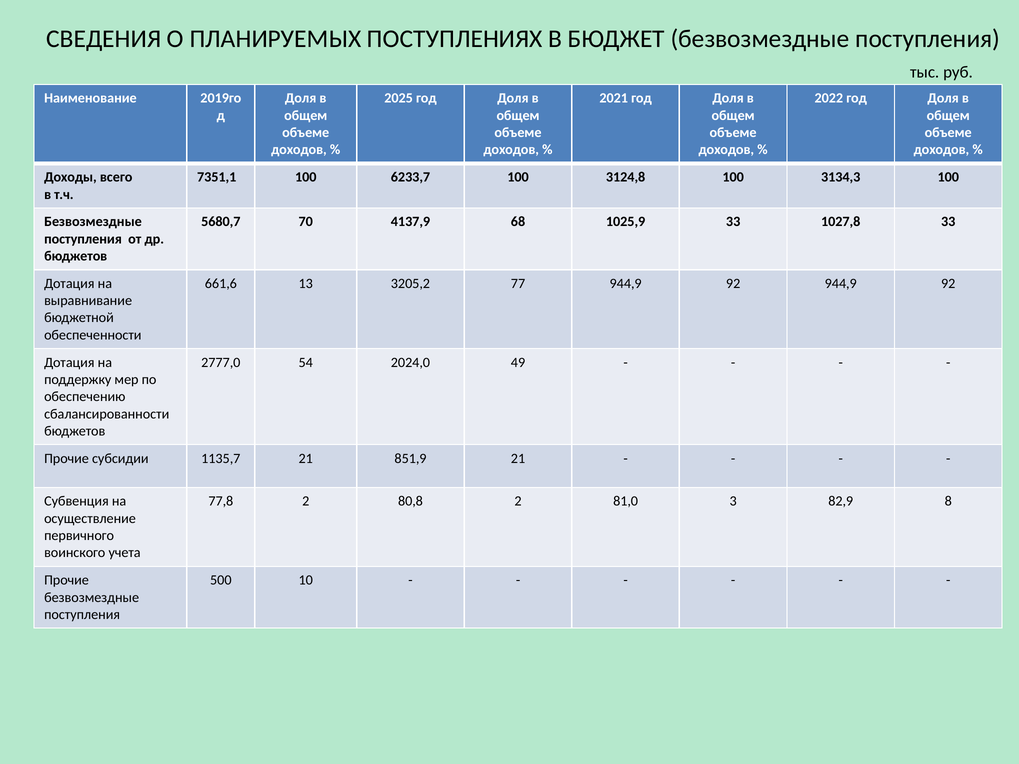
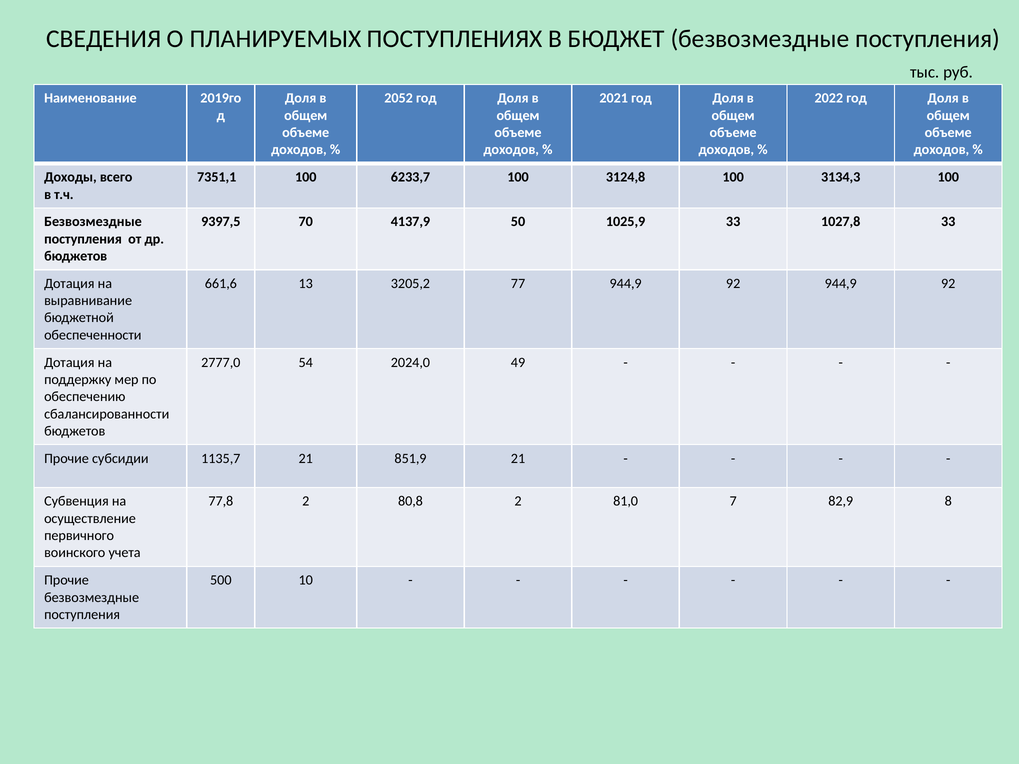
2025: 2025 -> 2052 (399, 98)
5680,7: 5680,7 -> 9397,5 (221, 222)
68: 68 -> 50 (518, 222)
3: 3 -> 7 (733, 501)
